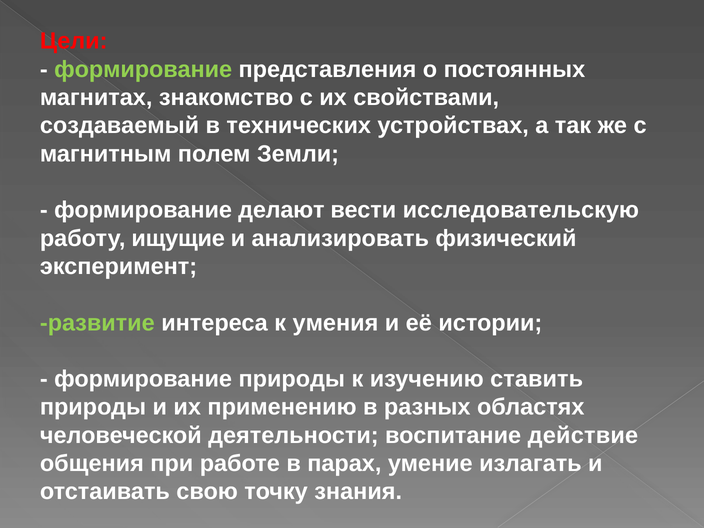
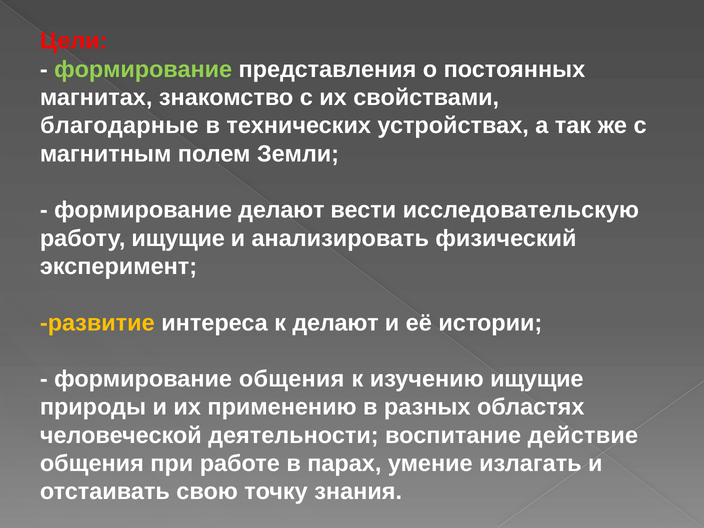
создаваемый: создаваемый -> благодарные (119, 126)
развитие colour: light green -> yellow (97, 323)
к умения: умения -> делают (336, 323)
формирование природы: природы -> общения (292, 379)
изучению ставить: ставить -> ищущие (537, 379)
